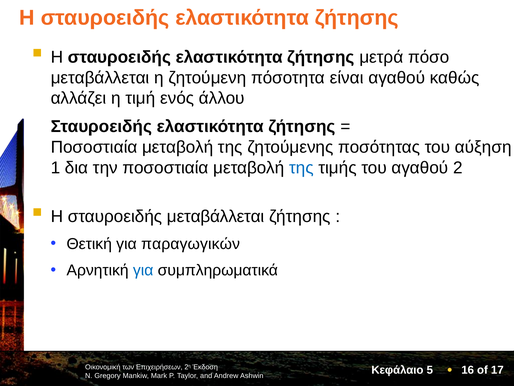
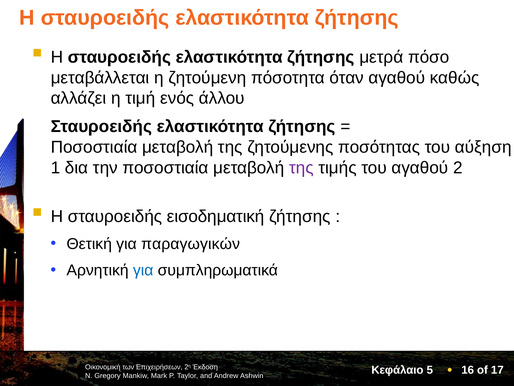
είναι: είναι -> όταν (347, 78)
της colour: blue -> purple (301, 168)
σταυροειδής μεταβάλλεται: μεταβάλλεται -> εισοδηματική (216, 216)
